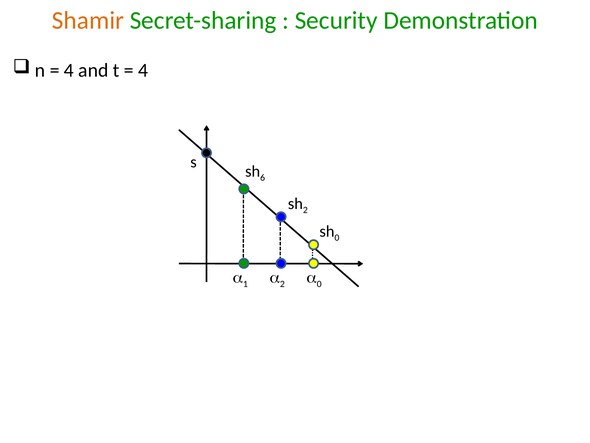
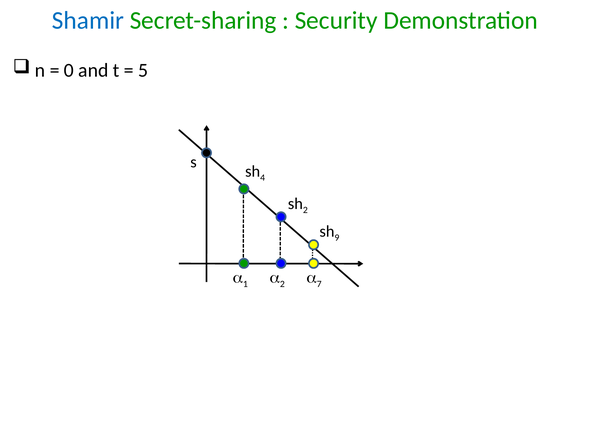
Shamir colour: orange -> blue (88, 20)
4: 4 -> 0 (69, 70)
4: 4 -> 5 (143, 70)
6: 6 -> 4 (263, 178)
0: 0 -> 9 (337, 237)
0: 0 -> 7 (319, 284)
